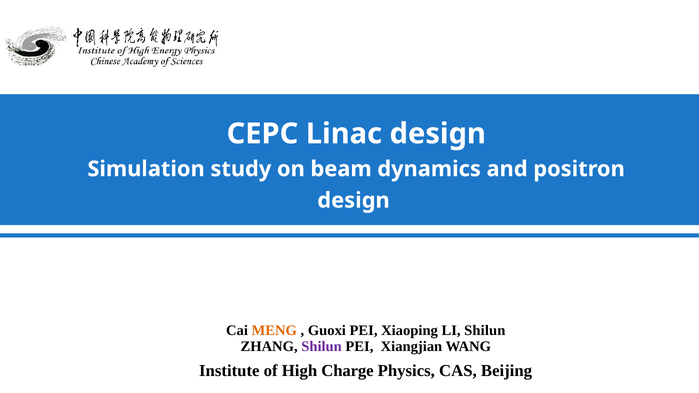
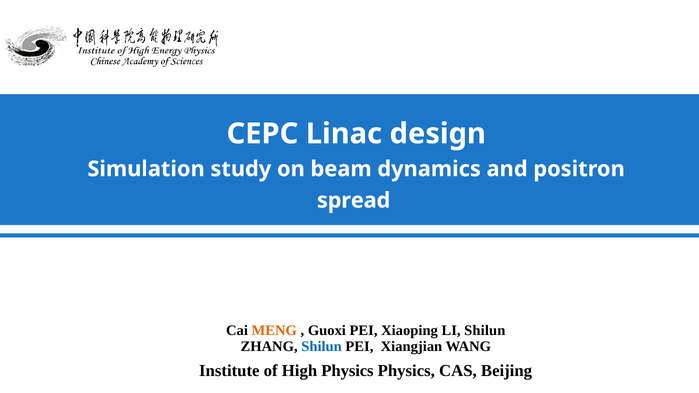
design: design -> spread (354, 201)
Shilun colour: purple -> blue (322, 346)
High Charge: Charge -> Physics (347, 371)
